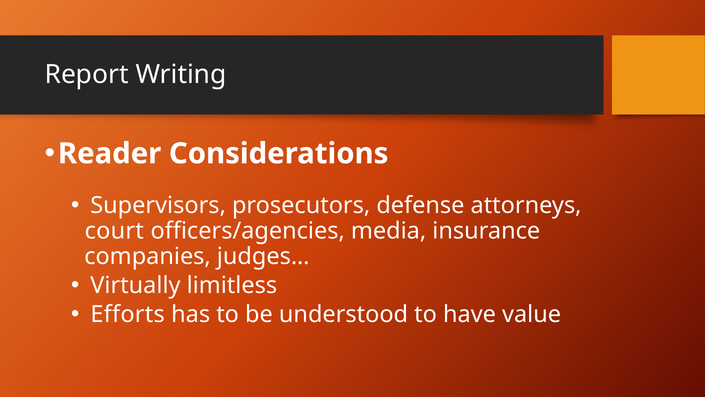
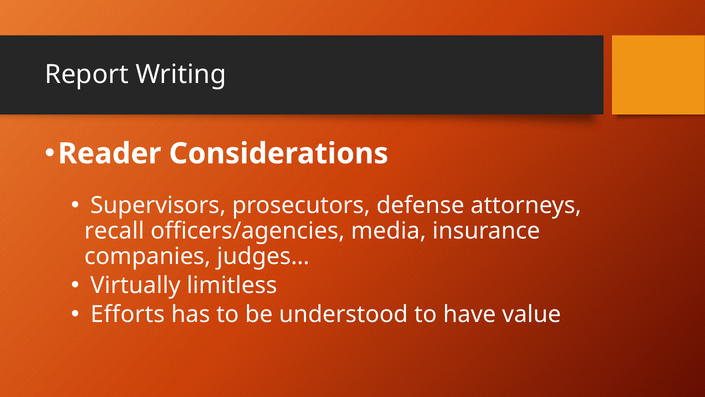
court: court -> recall (114, 231)
